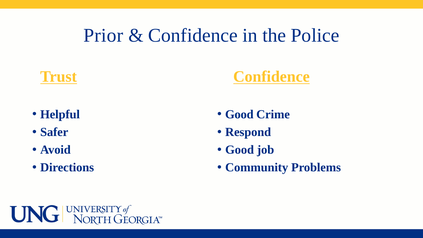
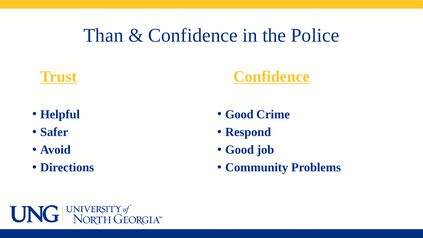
Prior: Prior -> Than (103, 36)
